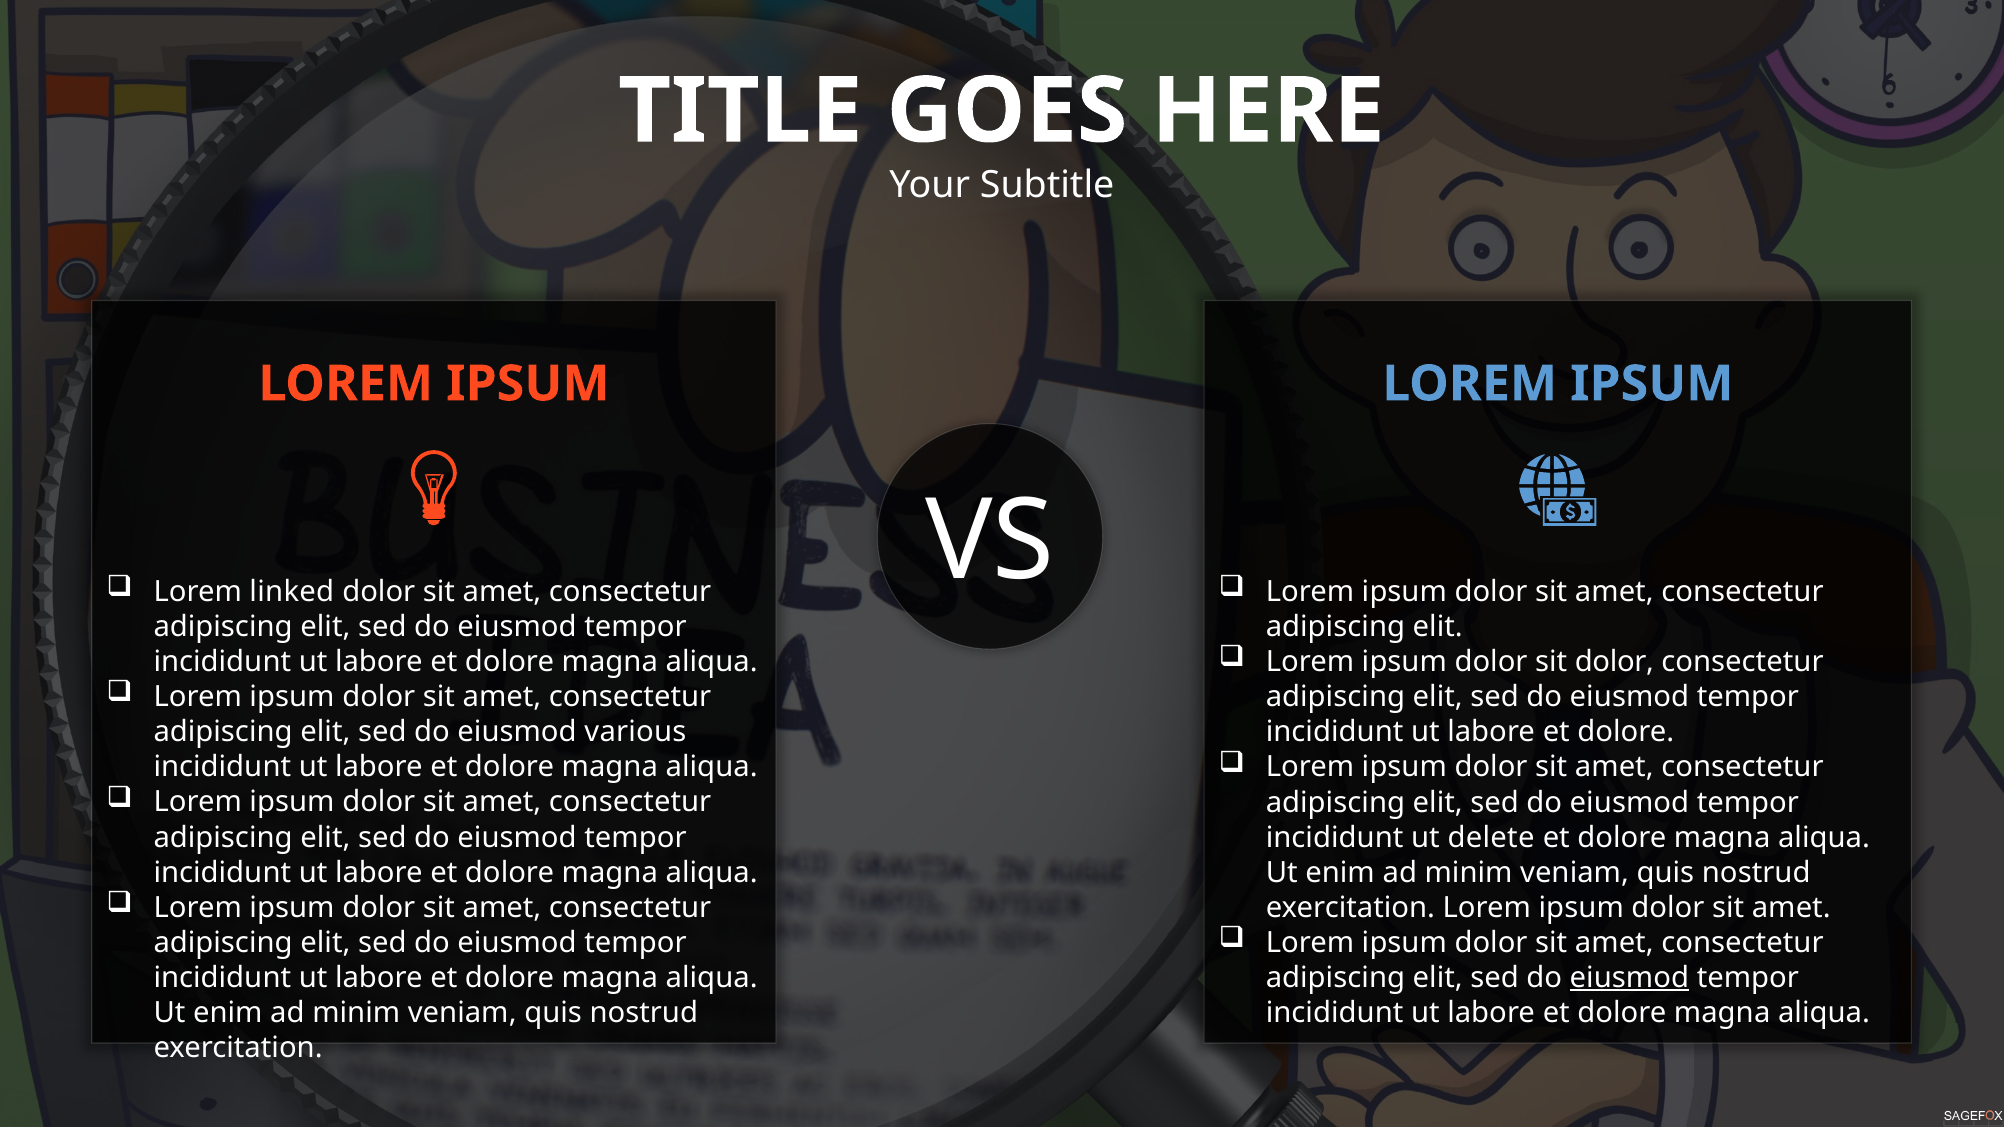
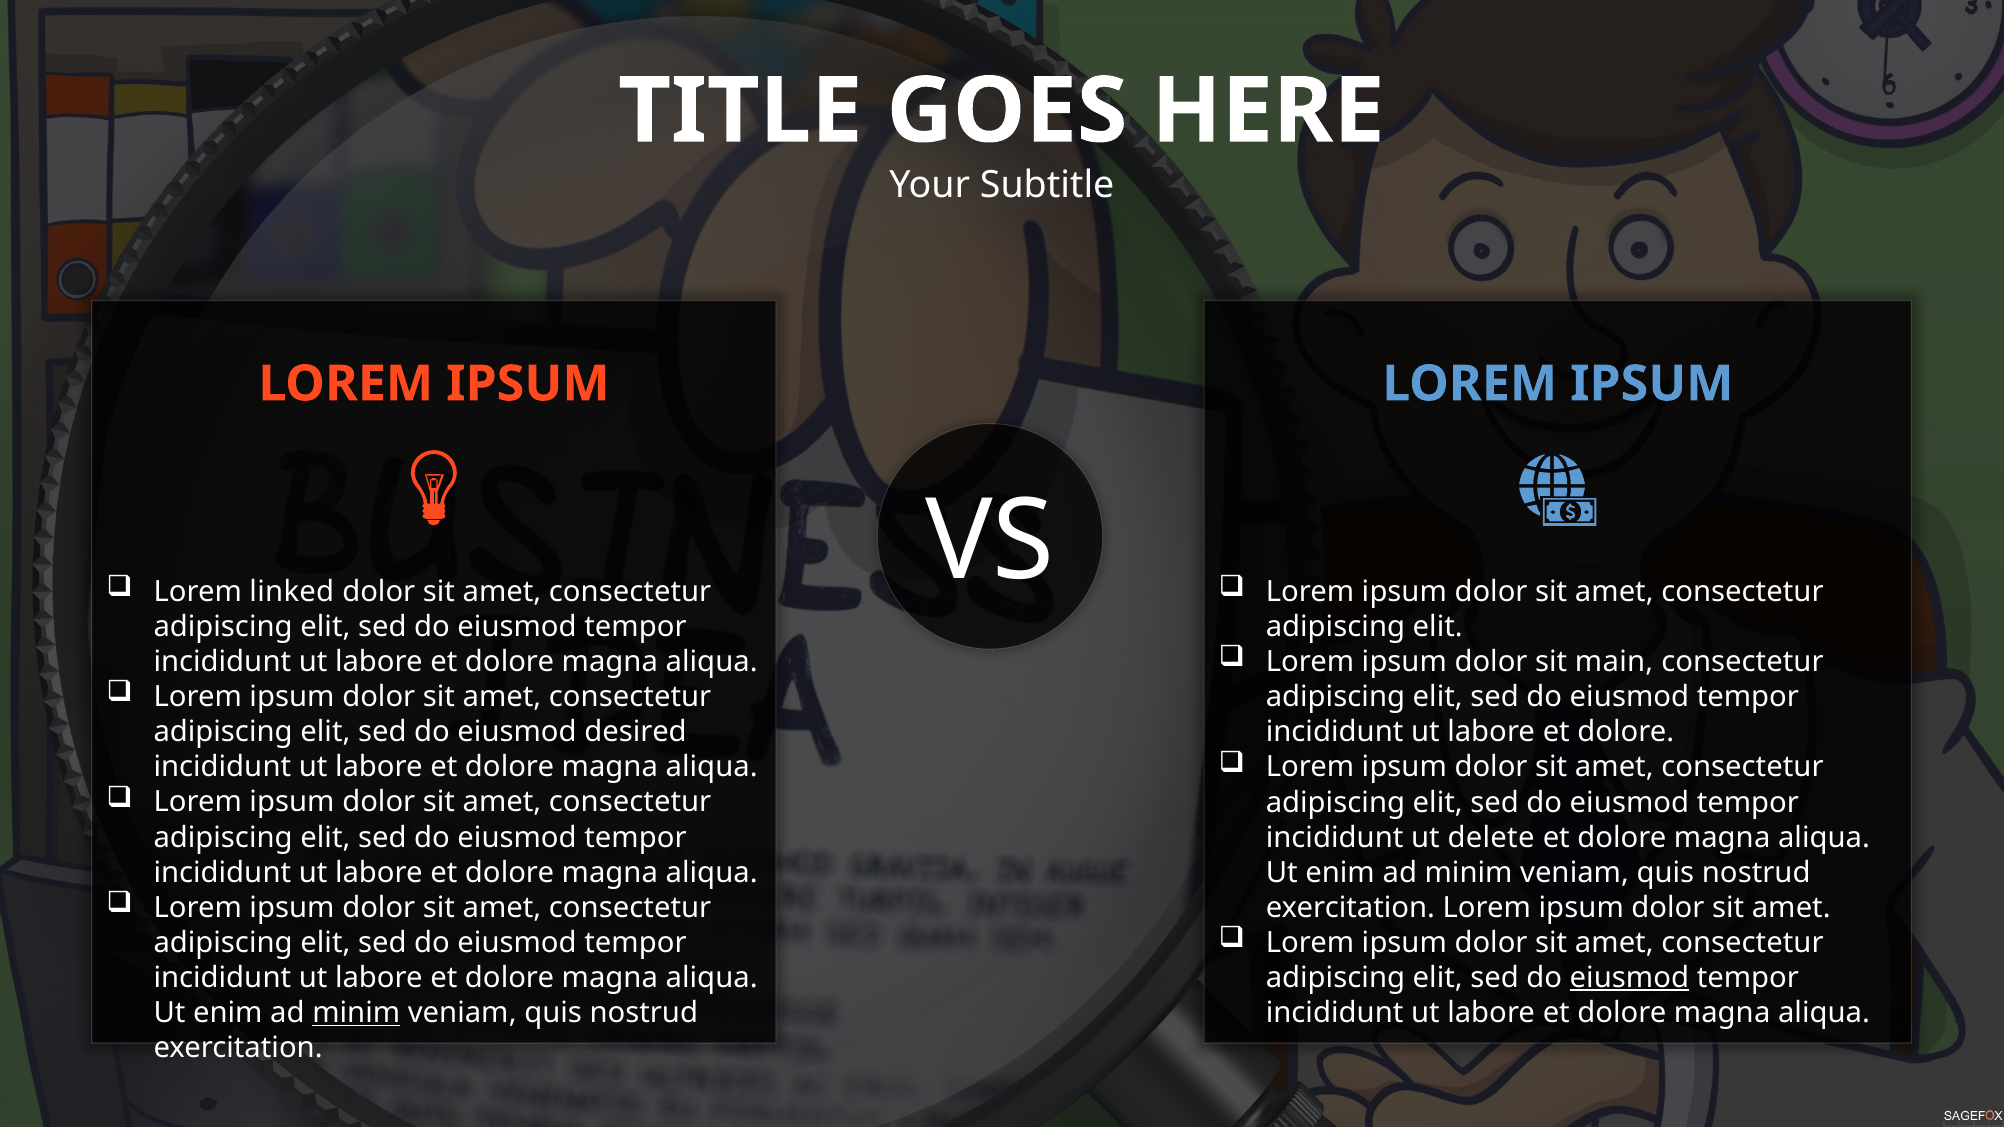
sit dolor: dolor -> main (1614, 662)
various: various -> desired (636, 732)
minim underline: none -> present (356, 1013)
